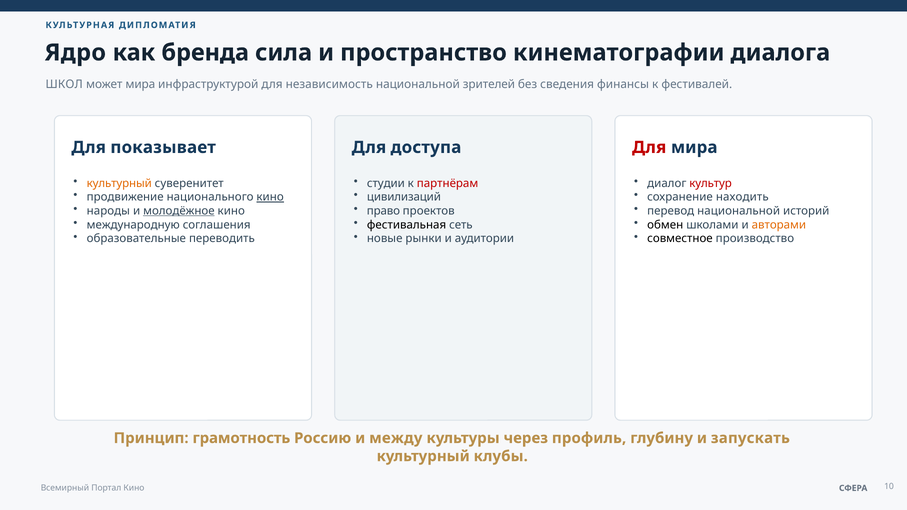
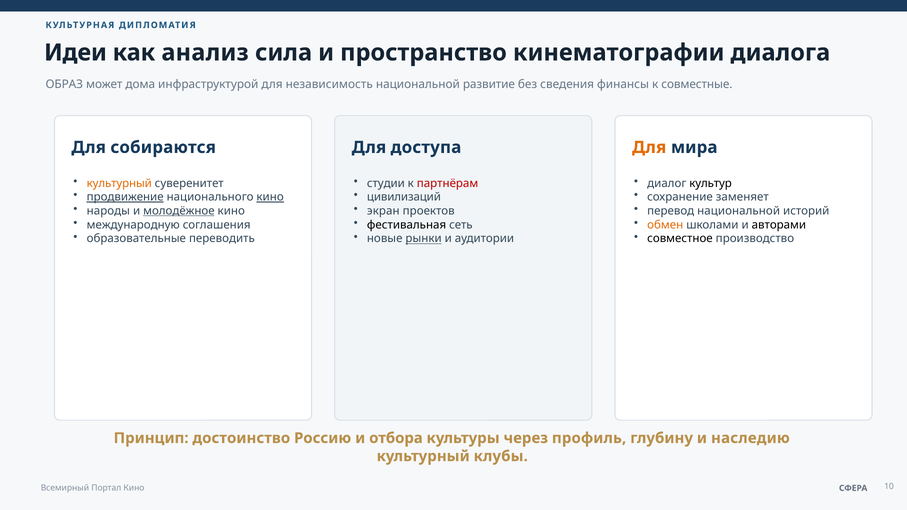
Ядро: Ядро -> Идеи (75, 53)
бренда: бренда -> анализ (205, 53)
ШКОЛ: ШКОЛ -> ОБРАЗ (64, 85)
может мира: мира -> дома (140, 85)
зрителей: зрителей -> развитие (489, 85)
фестивалей: фестивалей -> совместные (697, 85)
показывает: показывает -> собираются (163, 147)
Для colour: red -> orange (649, 147)
культур colour: red -> black (711, 183)
продвижение underline: none -> present (125, 197)
находить: находить -> заменяет (742, 197)
право: право -> экран (383, 211)
обмен colour: black -> orange (665, 225)
авторами colour: orange -> black (779, 225)
рынки underline: none -> present (424, 239)
грамотность: грамотность -> достоинство (241, 438)
между: между -> отбора (396, 438)
запускать: запускать -> наследию (750, 438)
